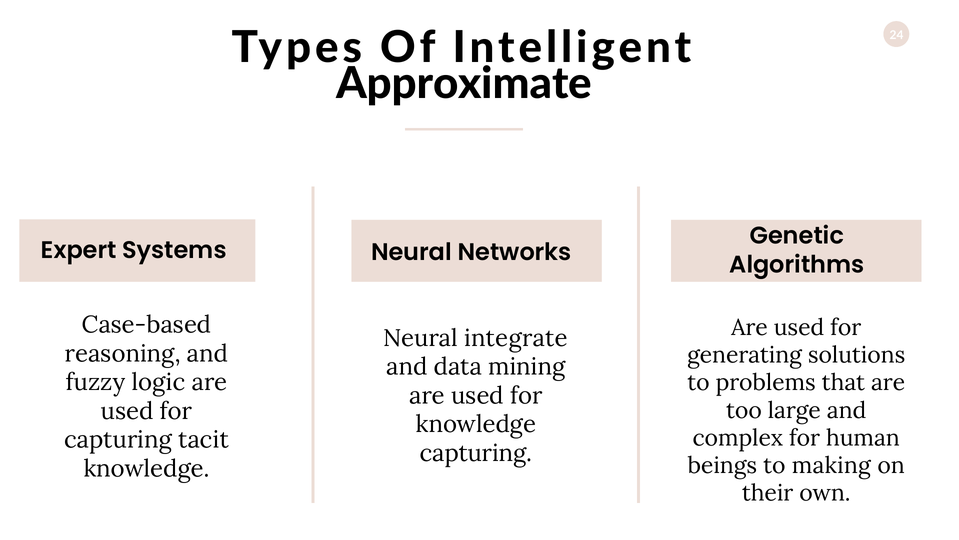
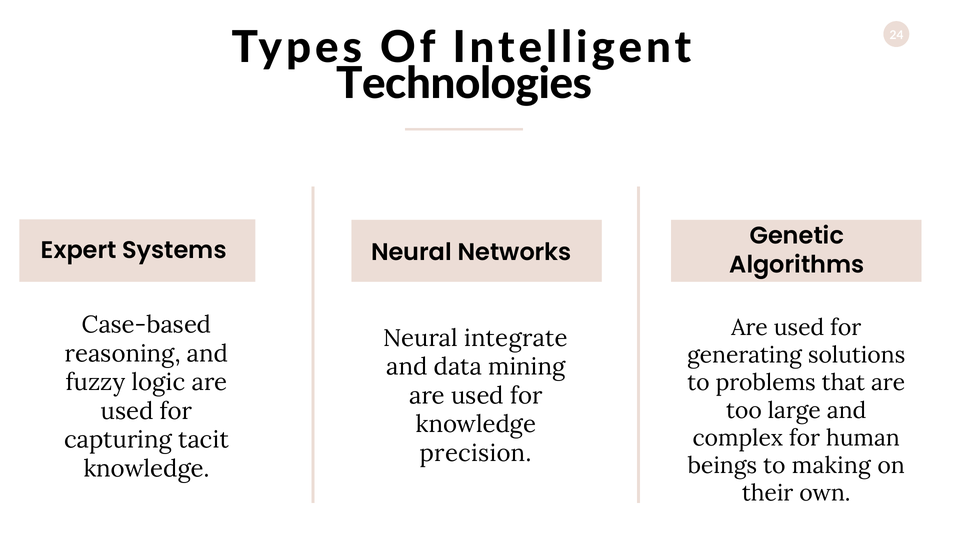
Approximate: Approximate -> Technologies (464, 84)
capturing: capturing -> precision (476, 453)
